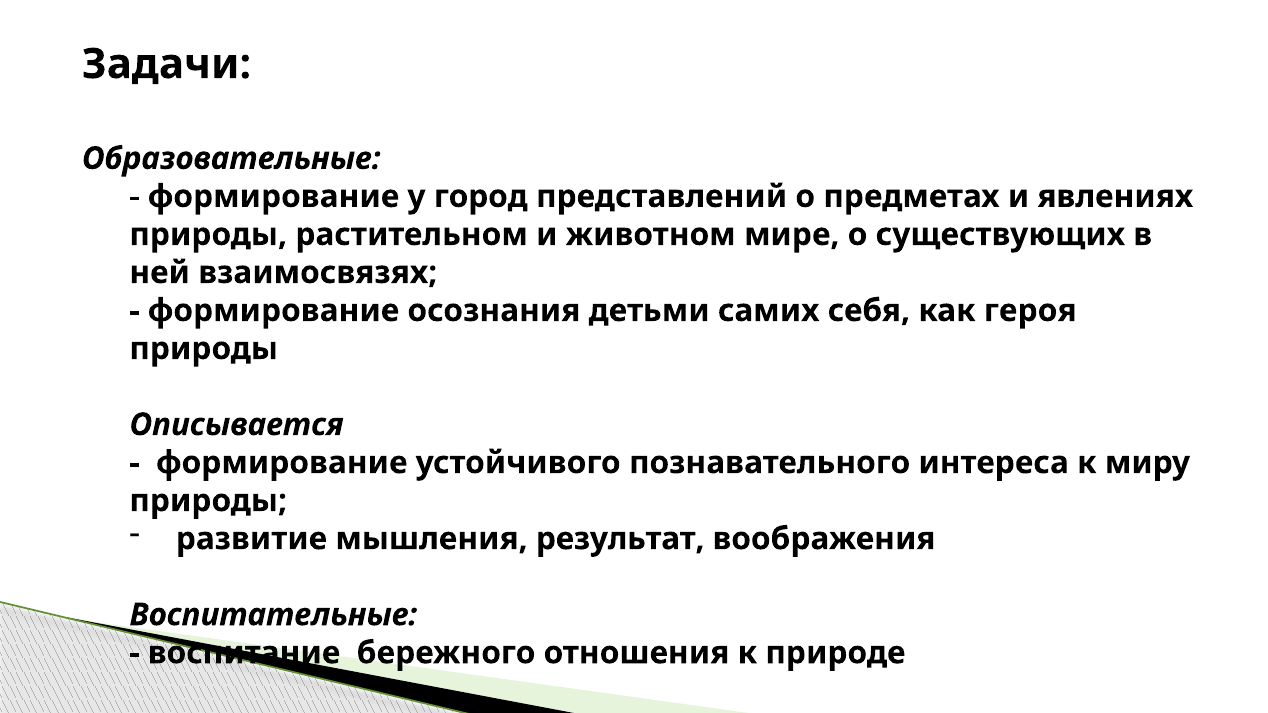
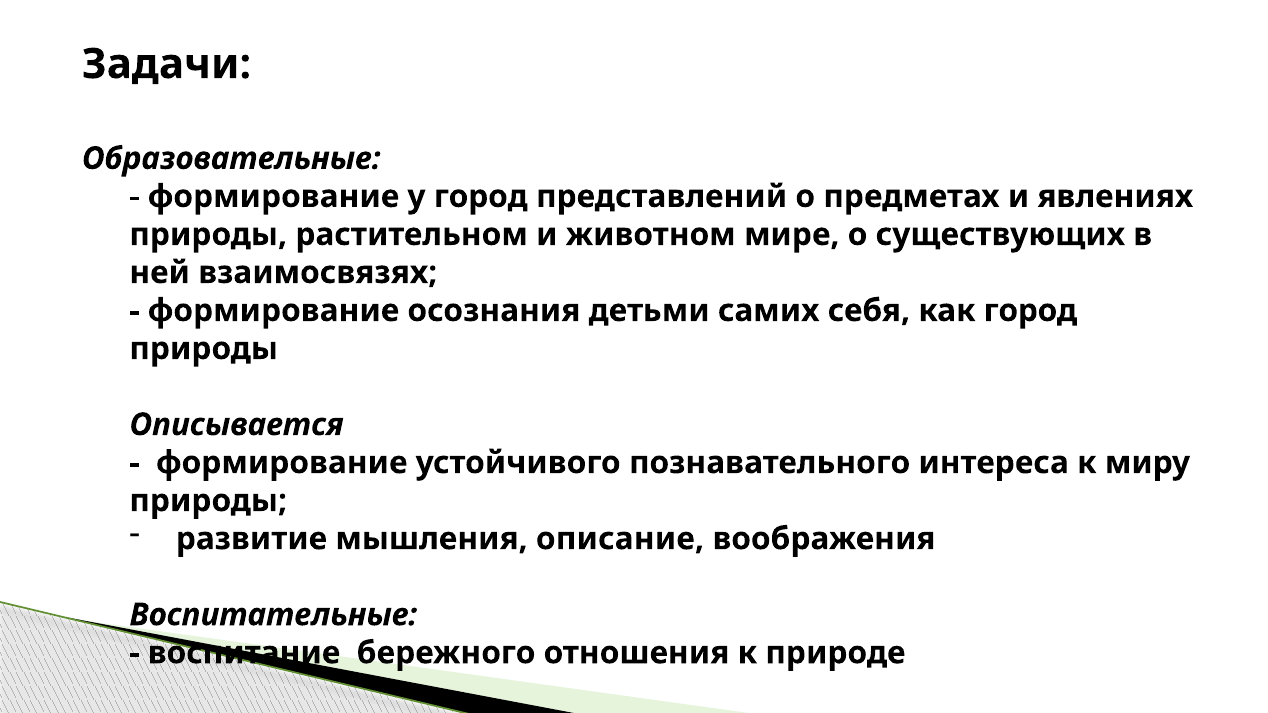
как героя: героя -> город (1030, 311)
результат: результат -> описание (620, 539)
